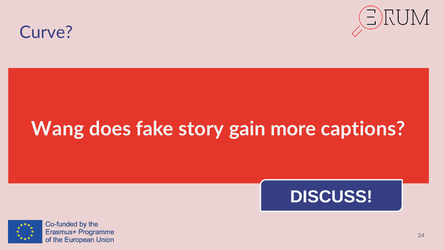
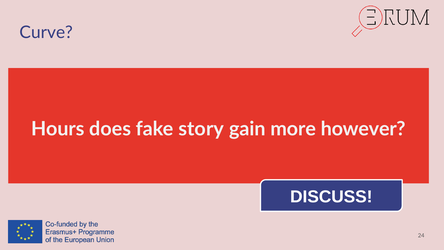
Wang: Wang -> Hours (58, 129)
captions: captions -> however (363, 129)
